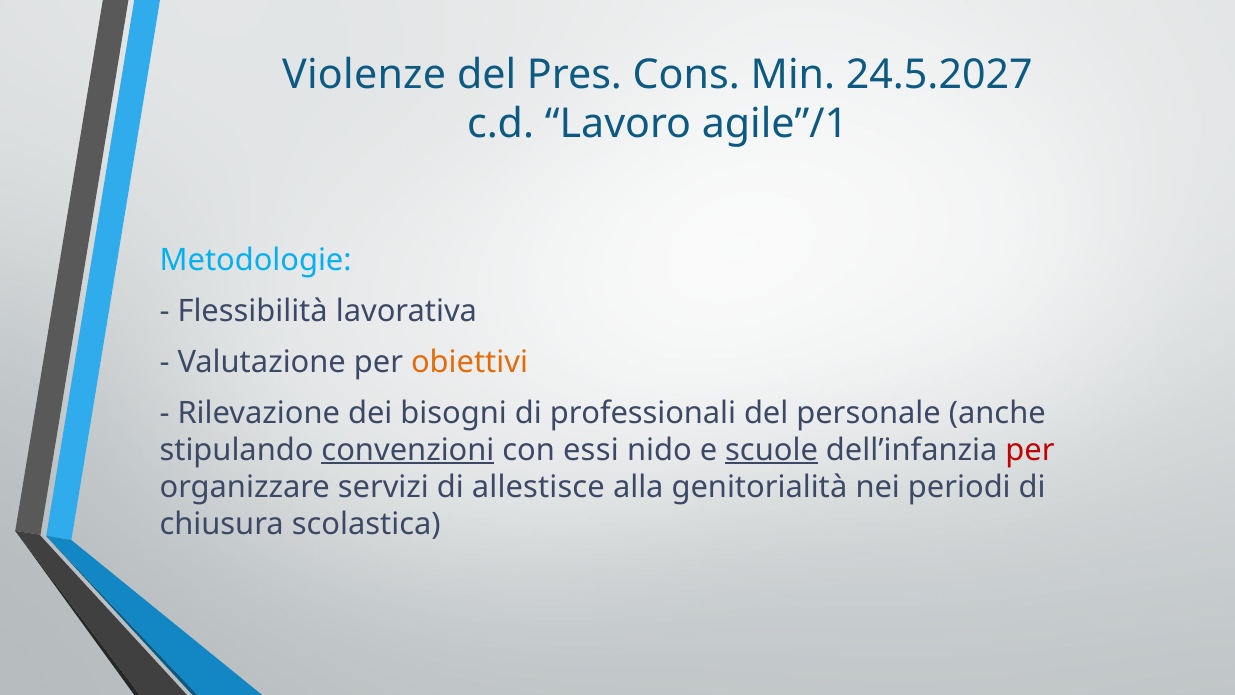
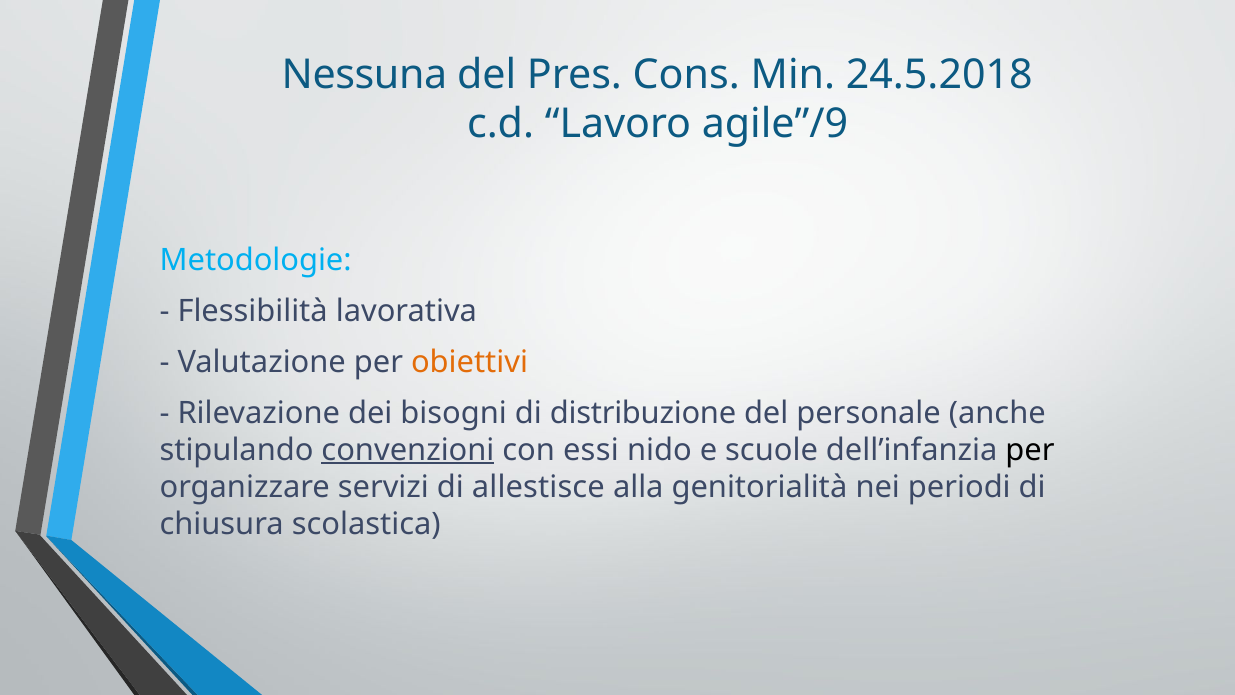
Violenze: Violenze -> Nessuna (364, 75)
24.5.2027: 24.5.2027 -> 24.5.2018 (939, 75)
agile”/1: agile”/1 -> agile”/9 (775, 124)
professionali: professionali -> distribuzione (643, 413)
scuole underline: present -> none (772, 450)
per colour: red -> black (1030, 450)
